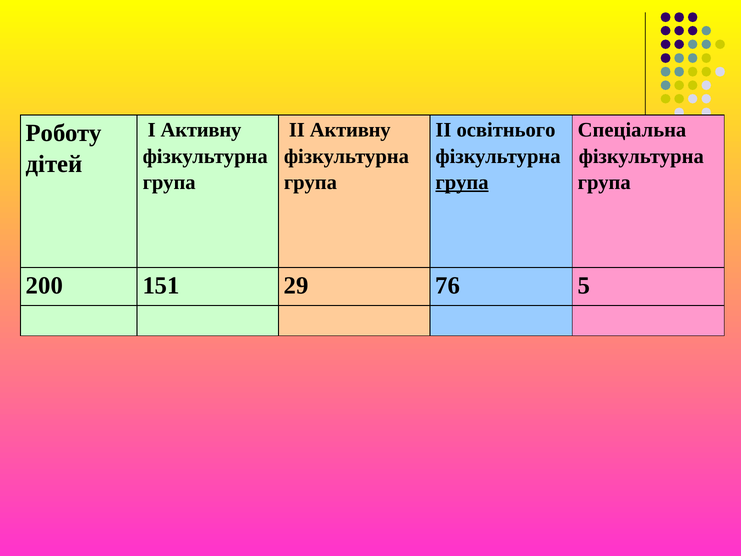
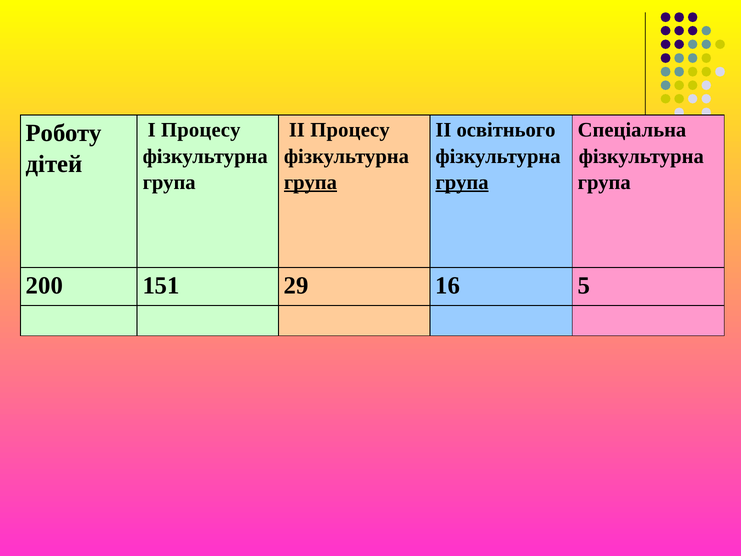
І Активну: Активну -> Процесу (201, 130)
ІІ Активну: Активну -> Процесу (350, 130)
група underline: none -> present (310, 182)
76: 76 -> 16 (448, 285)
